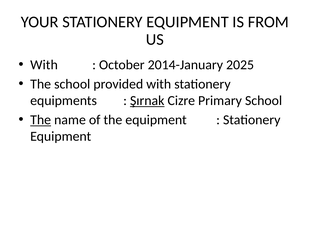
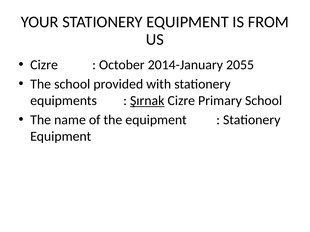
With: With -> Cizre (44, 65)
2025: 2025 -> 2055 (240, 65)
The underline: present -> none (41, 120)
